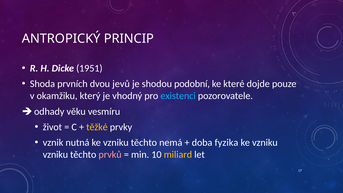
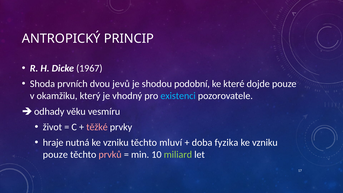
1951: 1951 -> 1967 (89, 68)
těžké colour: yellow -> pink (97, 127)
vznik: vznik -> hraje (53, 143)
nemá: nemá -> mluví (171, 143)
vzniku: vzniku -> pouze (55, 155)
miliard colour: yellow -> light green (178, 155)
